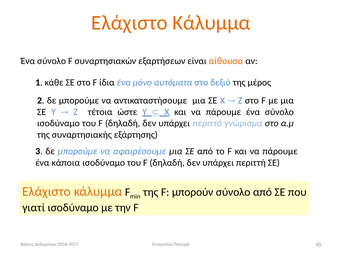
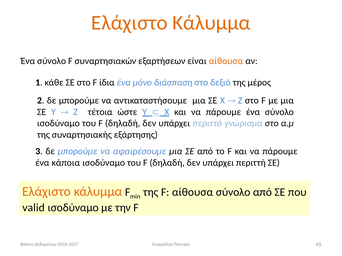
αυτόματα: αυτόματα -> διάσπαση (173, 83)
F μπορούν: μπορούν -> αίθουσα (193, 192)
γιατί: γιατί -> valid (34, 208)
